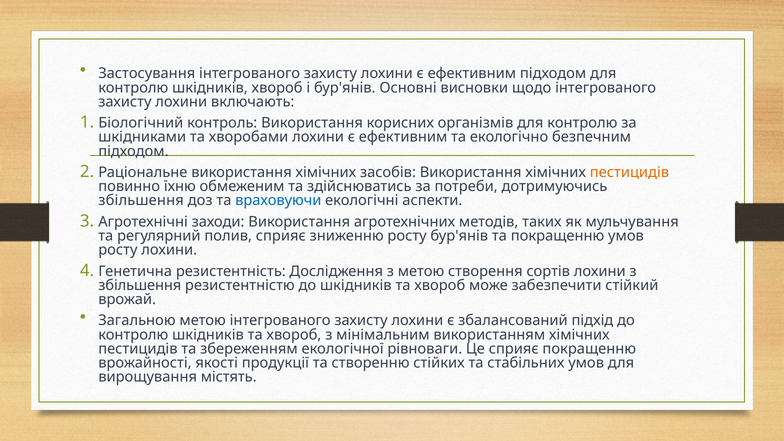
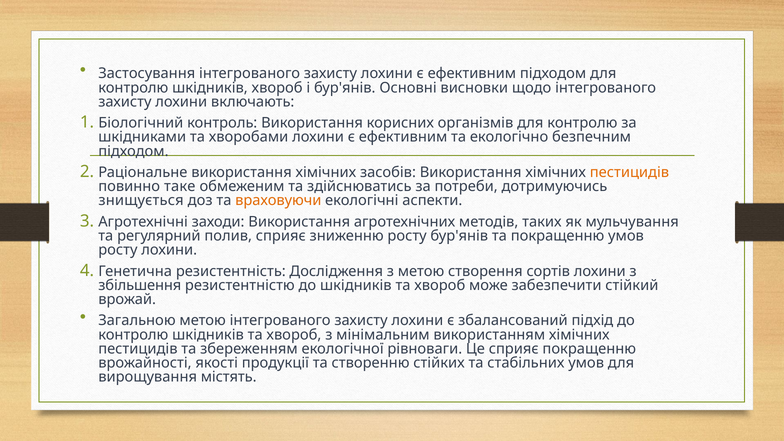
їхню: їхню -> таке (180, 186)
збільшення: збільшення -> знищується (141, 201)
враховуючи colour: blue -> orange (278, 201)
